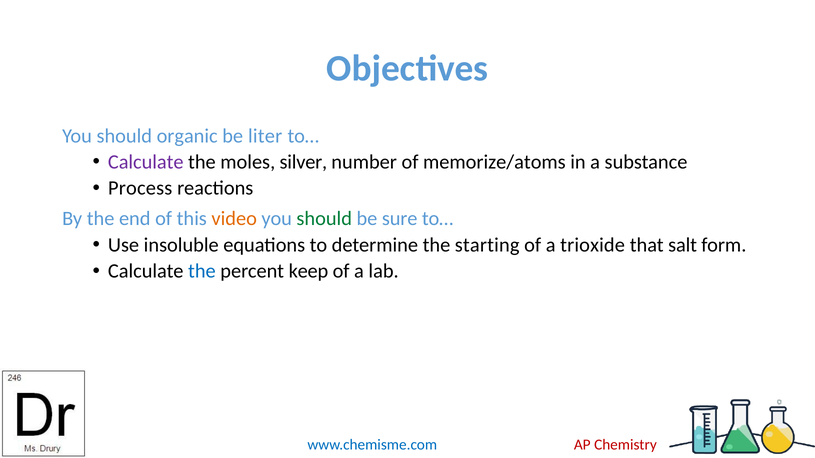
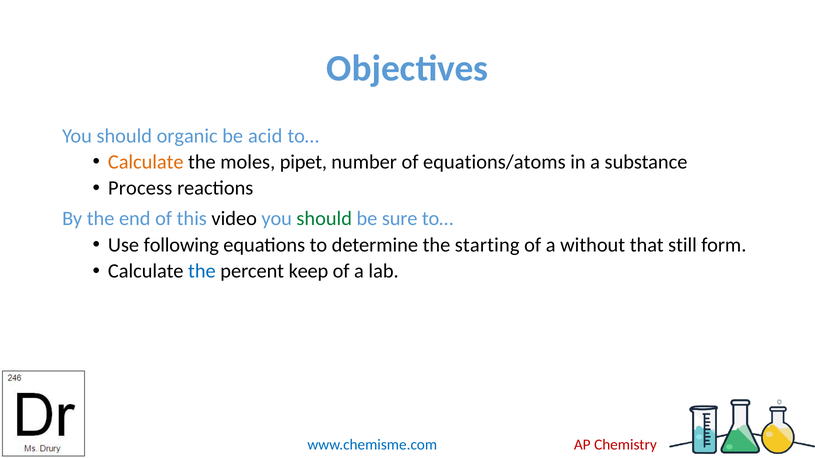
liter: liter -> acid (265, 136)
Calculate colour: purple -> orange (146, 162)
silver: silver -> pipet (303, 162)
memorize/atoms: memorize/atoms -> equations/atoms (494, 162)
video colour: orange -> black (234, 219)
insoluble: insoluble -> following (181, 245)
trioxide: trioxide -> without (593, 245)
salt: salt -> still (683, 245)
